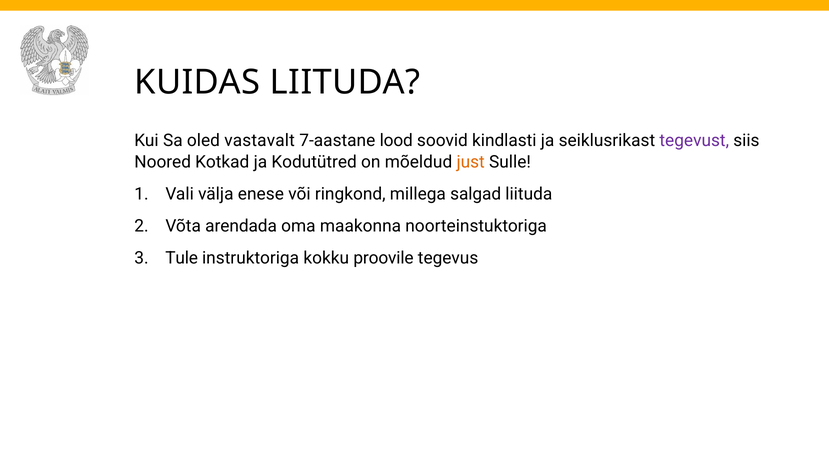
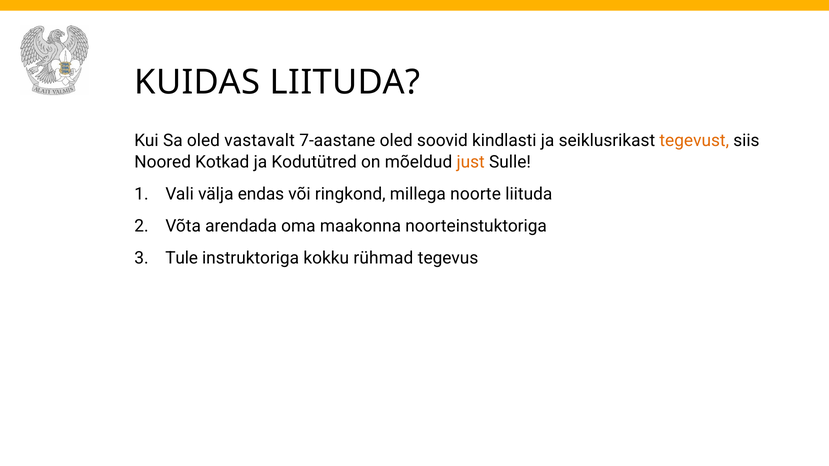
7-aastane lood: lood -> oled (396, 141)
tegevust colour: purple -> orange (694, 141)
enese: enese -> endas (261, 194)
salgad: salgad -> noorte (476, 194)
proovile: proovile -> rühmad (383, 258)
